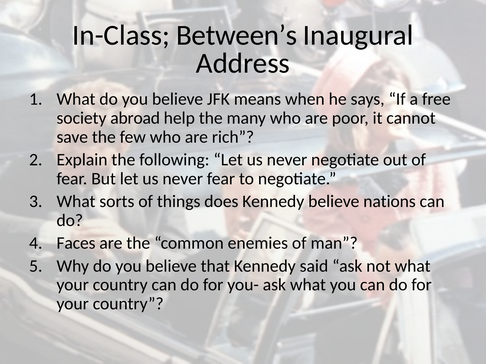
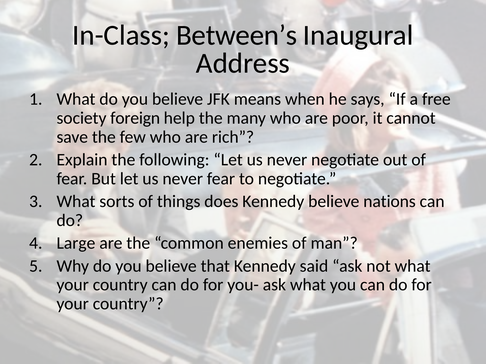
abroad: abroad -> foreign (135, 118)
Faces: Faces -> Large (76, 243)
